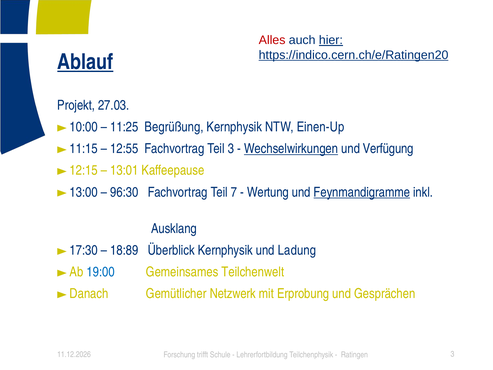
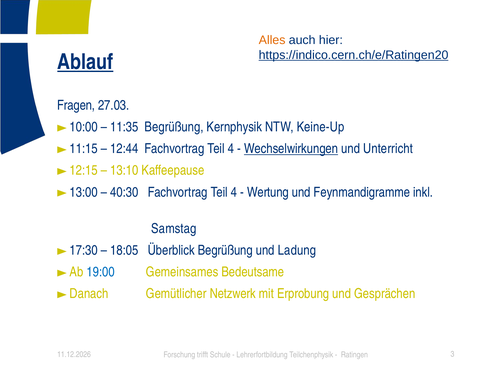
Alles colour: red -> orange (272, 40)
hier underline: present -> none (331, 40)
Projekt: Projekt -> Fragen (76, 105)
11:25: 11:25 -> 11:35 (124, 127)
Einen-Up: Einen-Up -> Keine-Up (320, 127)
12:55: 12:55 -> 12:44 (124, 149)
3: 3 -> 4 (231, 149)
Verfügung: Verfügung -> Unterricht (388, 149)
13:01: 13:01 -> 13:10 (124, 170)
96:30: 96:30 -> 40:30 (124, 192)
7: 7 -> 4 (234, 192)
Feynmandigramme underline: present -> none (362, 192)
Ausklang: Ausklang -> Samstag (174, 228)
18:89: 18:89 -> 18:05 (124, 250)
Überblick Kernphysik: Kernphysik -> Begrüßung (225, 250)
Teilchenwelt: Teilchenwelt -> Bedeutsame (253, 272)
